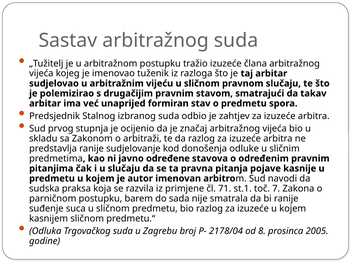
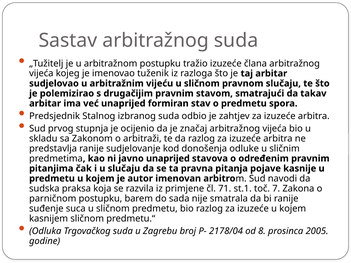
javno određene: određene -> unaprijed (168, 159)
